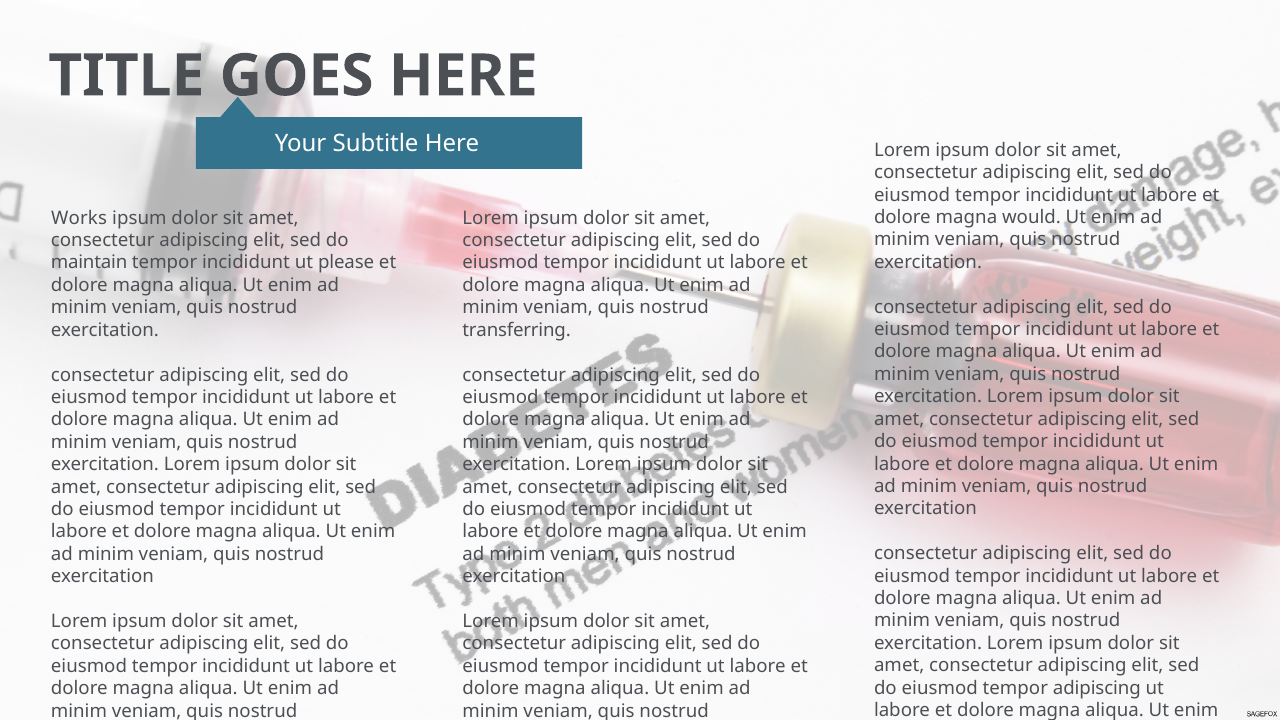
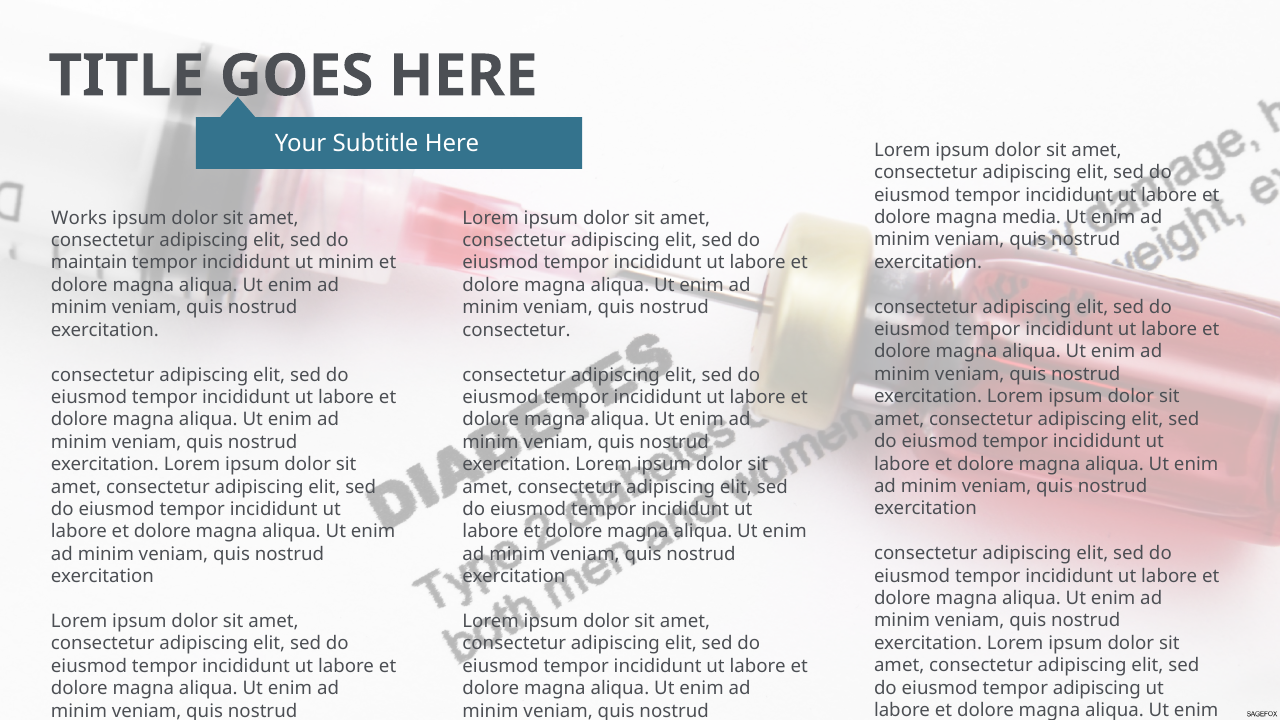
would: would -> media (1032, 217)
ut please: please -> minim (346, 263)
transferring: transferring -> consectetur (517, 330)
